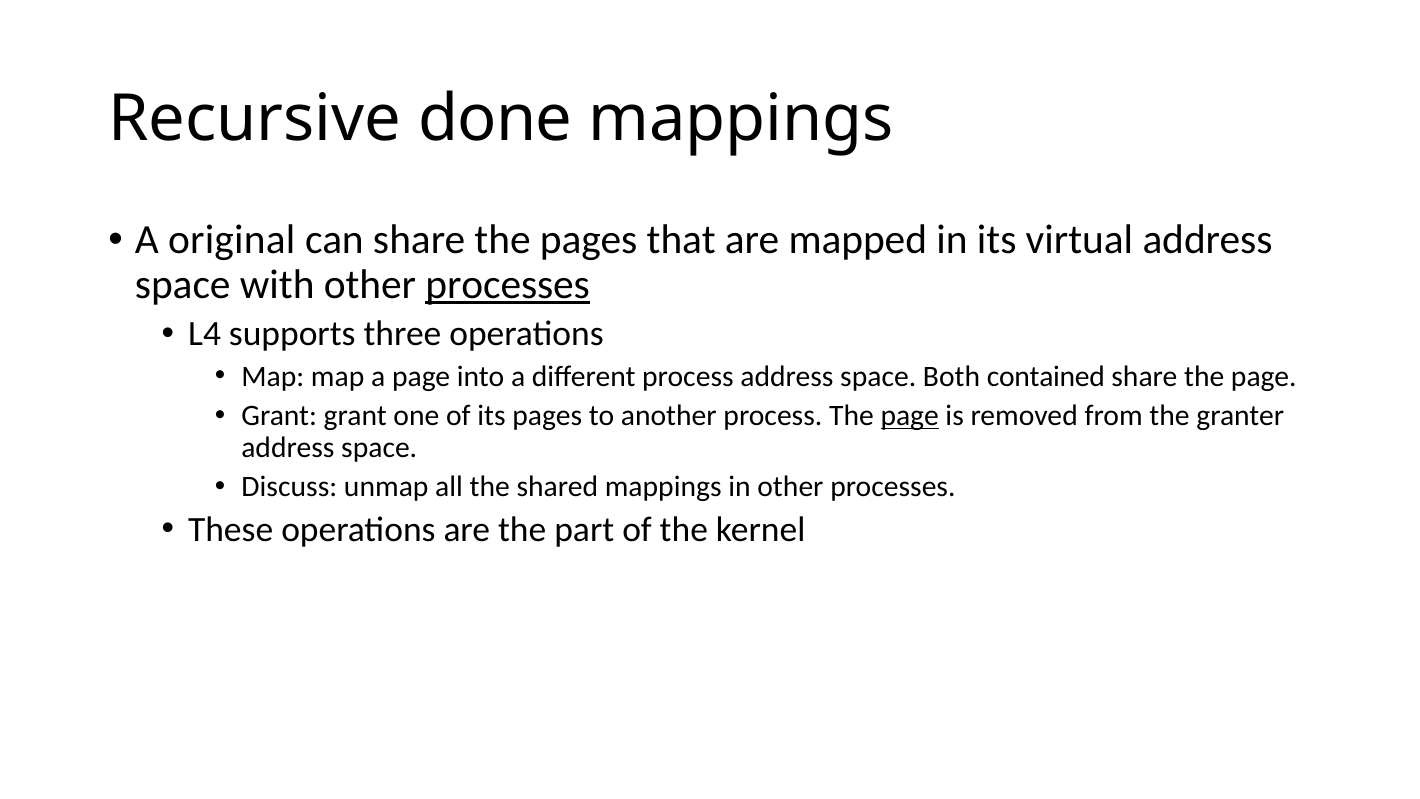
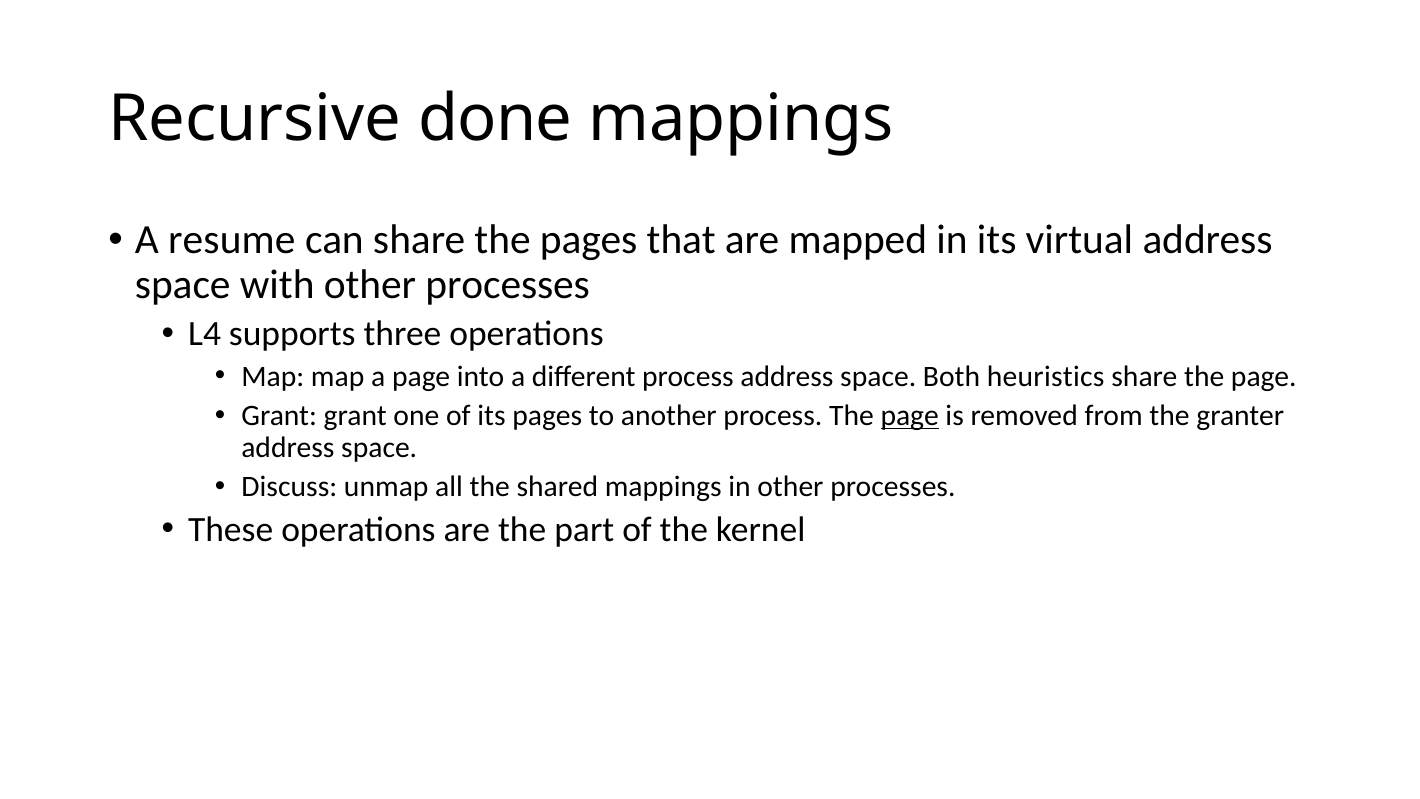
original: original -> resume (232, 240)
processes underline: present -> none (508, 285)
contained: contained -> heuristics (1046, 376)
